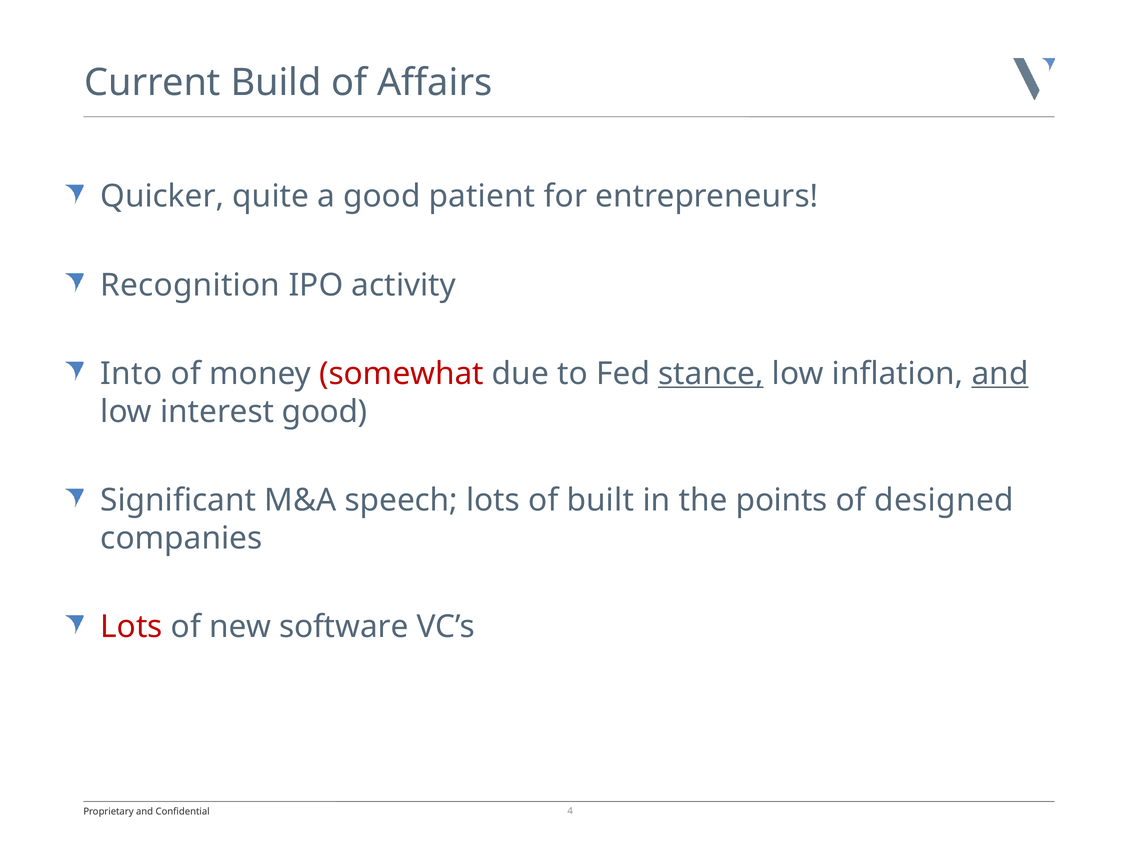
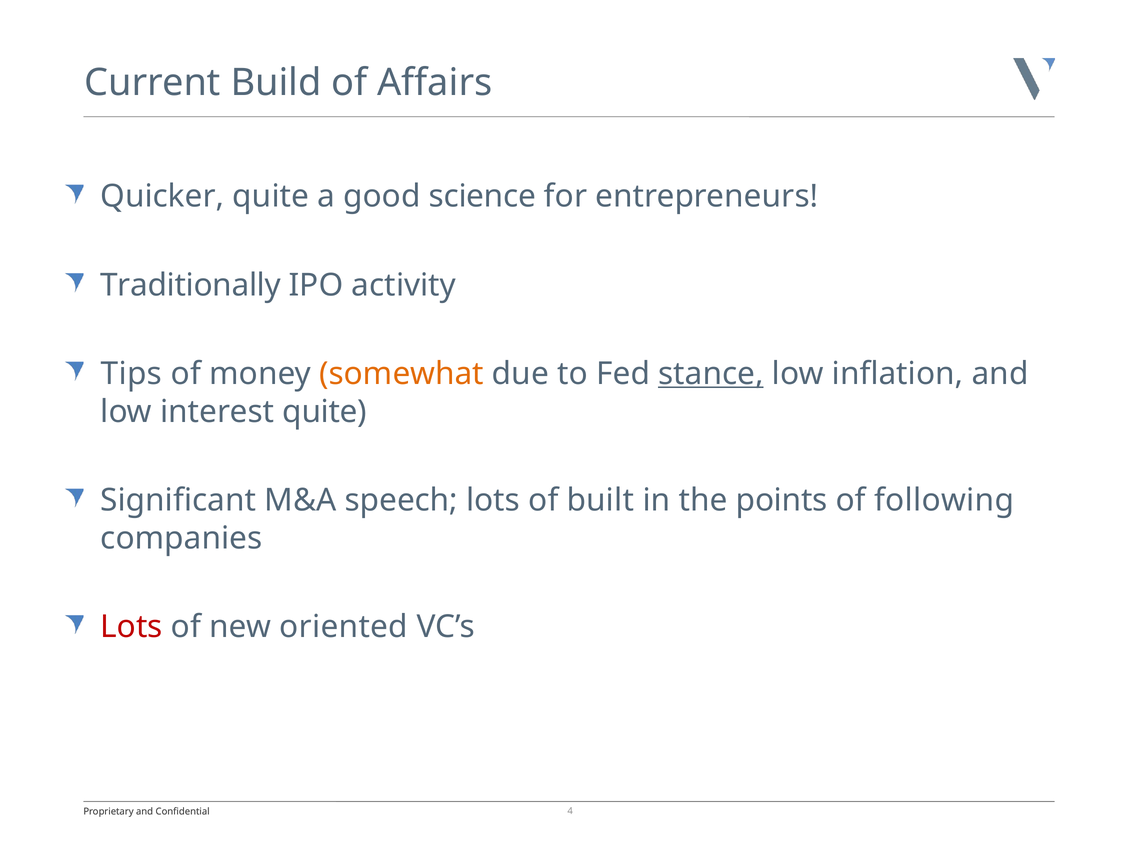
patient: patient -> science (482, 197)
Recognition: Recognition -> Traditionally (190, 285)
Into: Into -> Tips (131, 374)
somewhat colour: red -> orange (402, 374)
and underline: present -> none (1000, 374)
interest good: good -> quite (325, 412)
designed: designed -> following (944, 500)
software: software -> oriented (344, 627)
